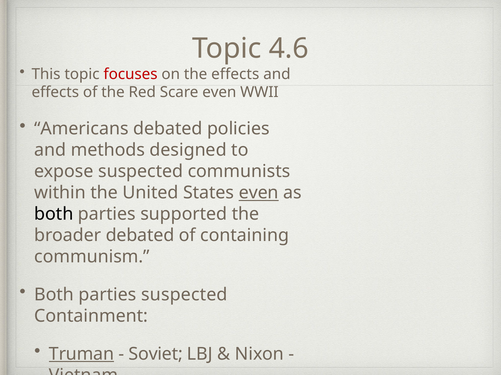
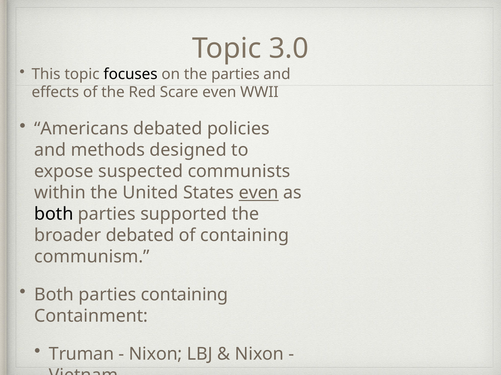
4.6: 4.6 -> 3.0 (289, 48)
focuses colour: red -> black (131, 74)
the effects: effects -> parties (235, 74)
parties suspected: suspected -> containing (185, 295)
Truman underline: present -> none (81, 355)
Soviet: Soviet -> Nixon (156, 355)
